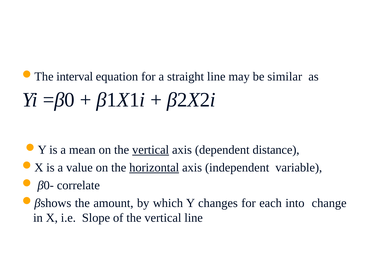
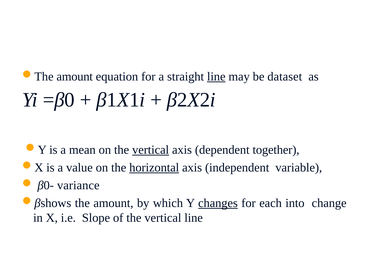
interval: interval -> amount (75, 77)
line underline: none -> present (216, 77)
similar: similar -> dataset (285, 77)
distance: distance -> together (276, 150)
correlate: correlate -> variance (78, 185)
changes underline: none -> present (218, 203)
